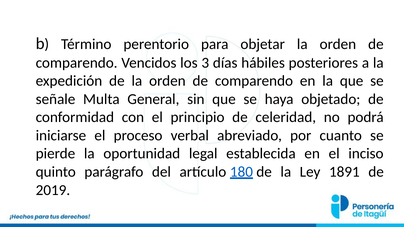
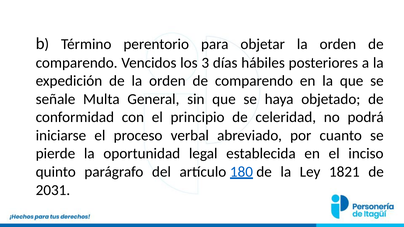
1891: 1891 -> 1821 (344, 172)
2019: 2019 -> 2031 (53, 190)
